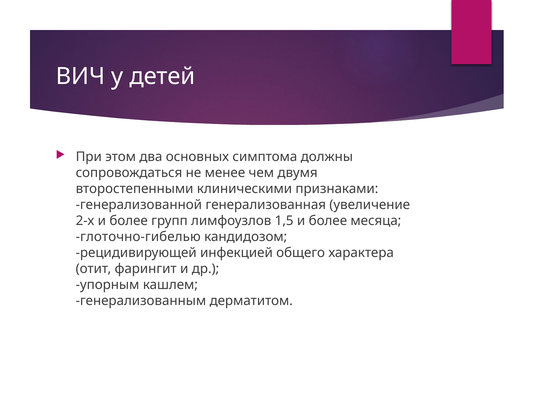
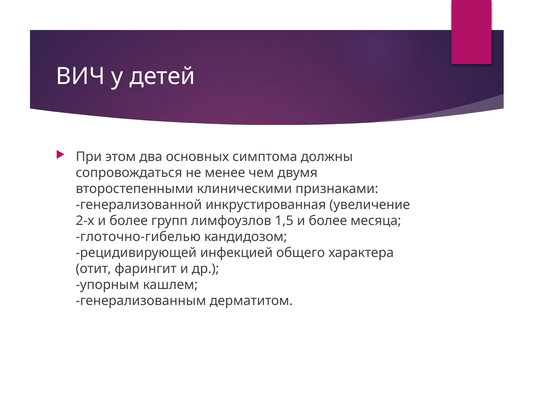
генерализованная: генерализованная -> инкрустированная (266, 205)
